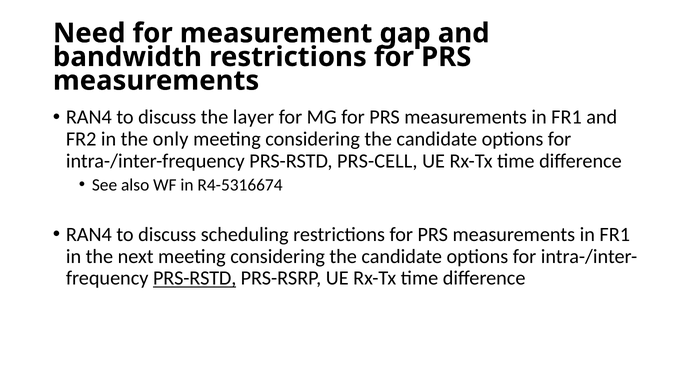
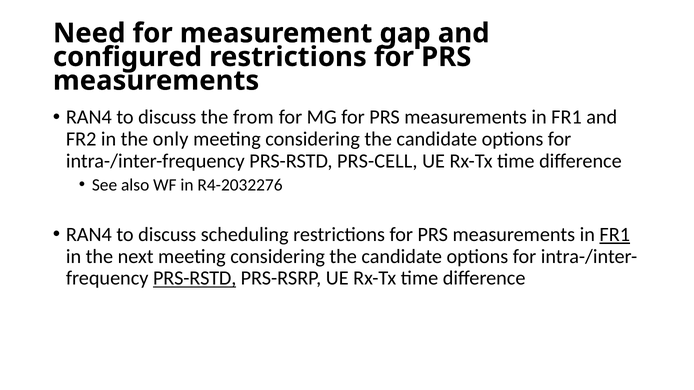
bandwidth: bandwidth -> configured (127, 57)
layer: layer -> from (253, 117)
R4-5316674: R4-5316674 -> R4-2032276 (240, 185)
FR1 underline: none -> present (615, 235)
